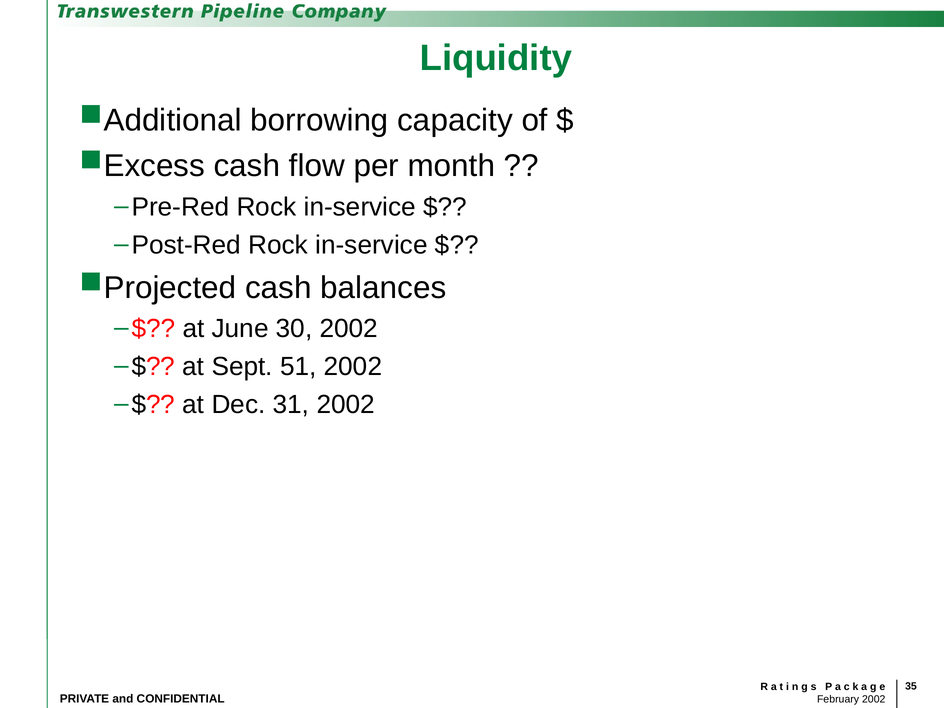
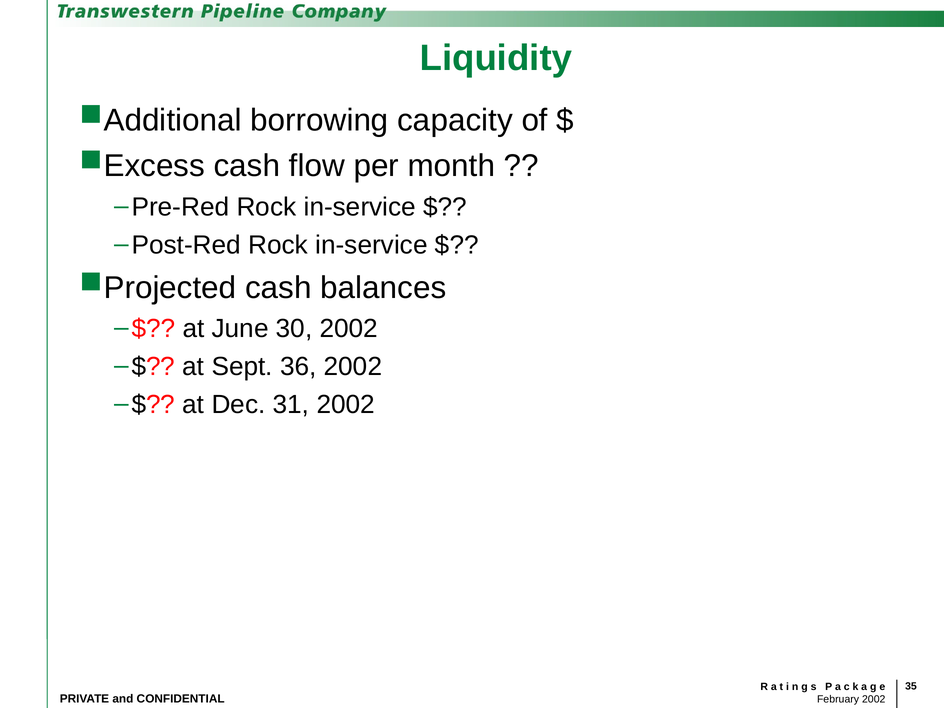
51: 51 -> 36 (298, 367)
